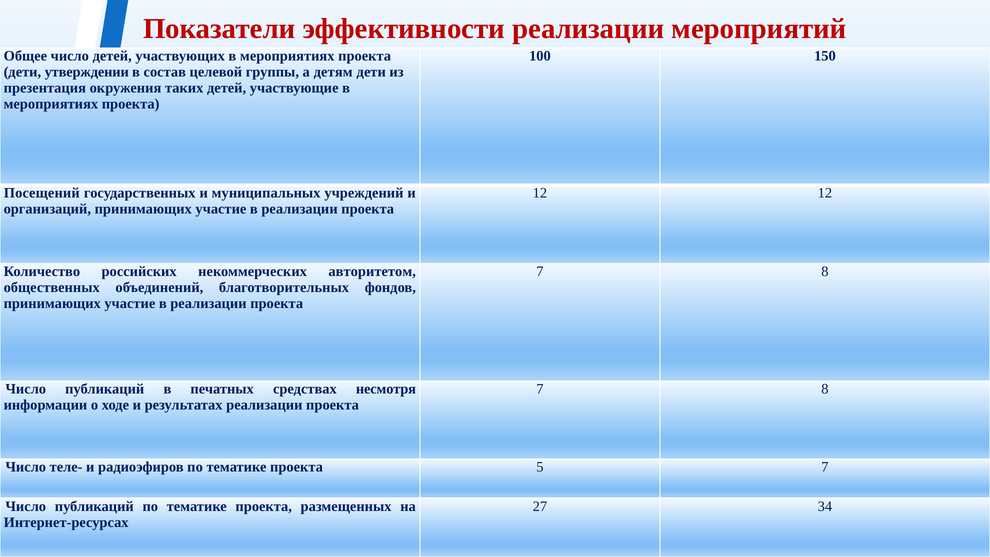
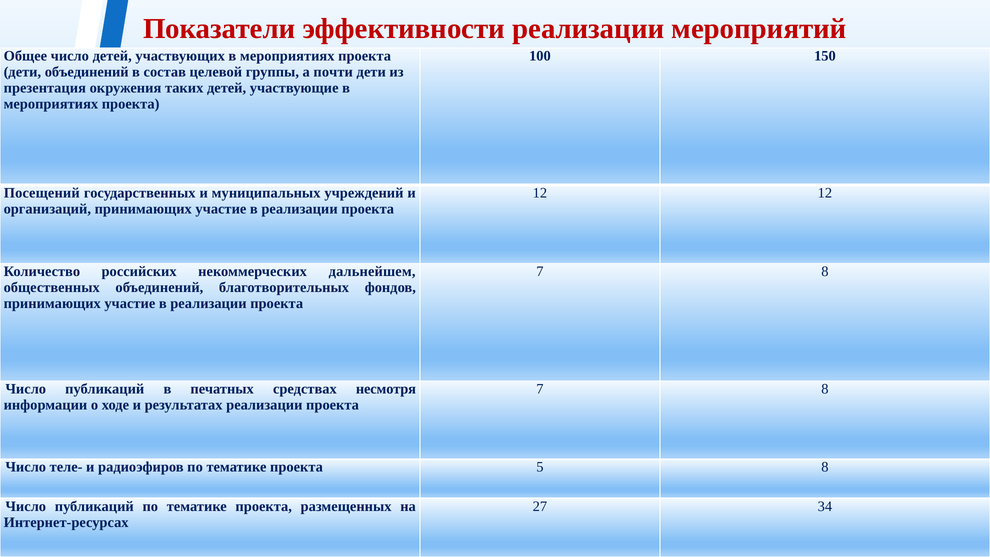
дети утверждении: утверждении -> объединений (87, 72)
детям: детям -> почти (333, 72)
авторитетом: авторитетом -> дальнейшем (372, 271)
5 7: 7 -> 8 (825, 467)
